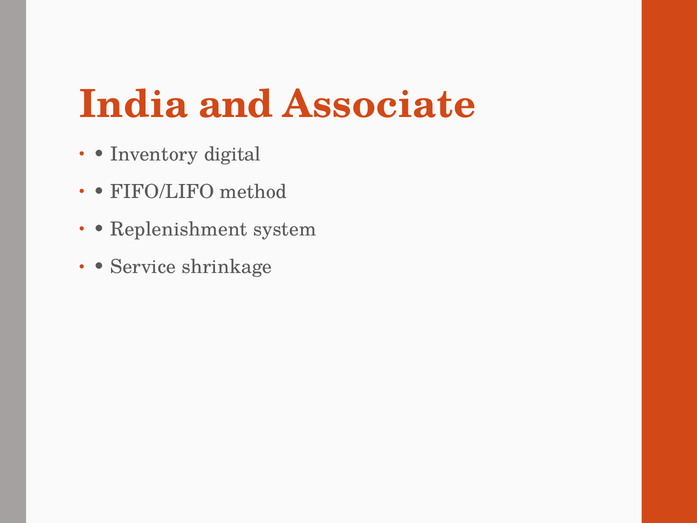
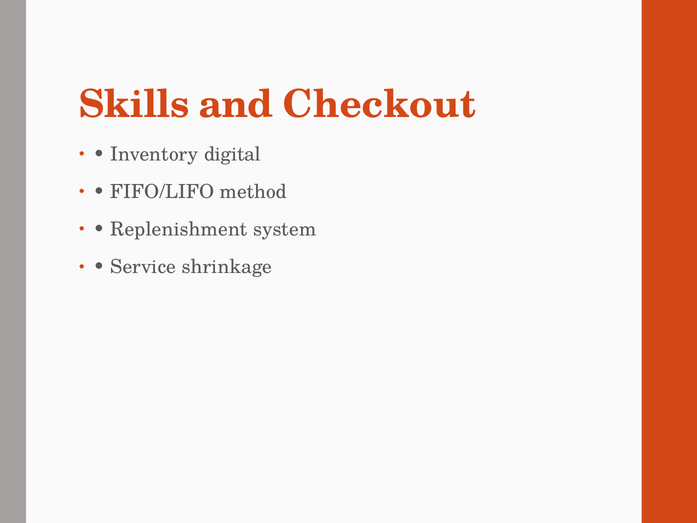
India: India -> Skills (134, 104)
Associate: Associate -> Checkout (380, 104)
